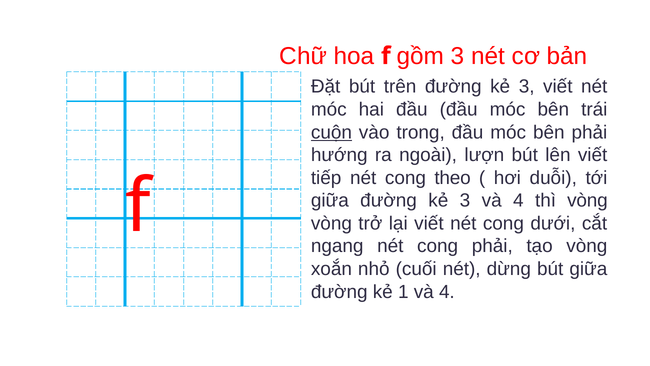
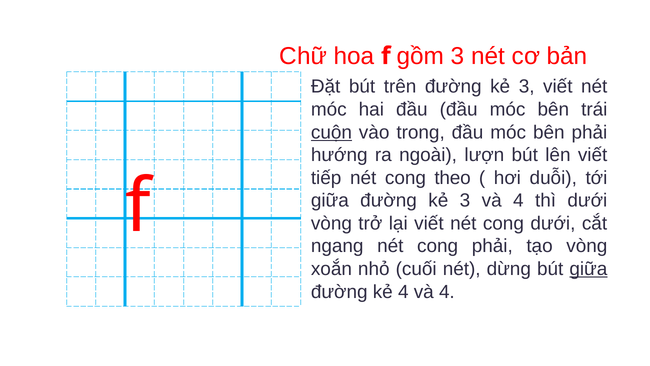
thì vòng: vòng -> dưới (587, 200)
giữa underline: none -> present (588, 269)
kẻ 1: 1 -> 4 (403, 291)
